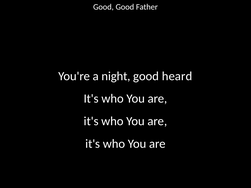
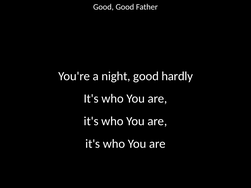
heard: heard -> hardly (177, 76)
